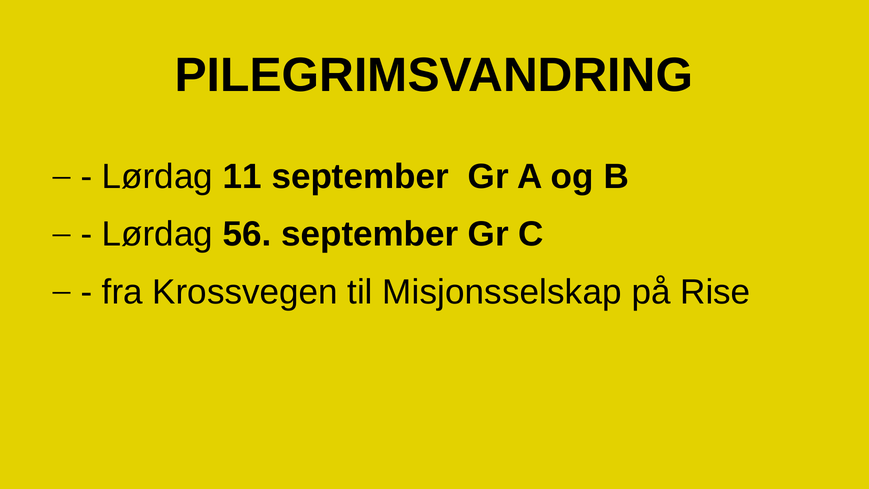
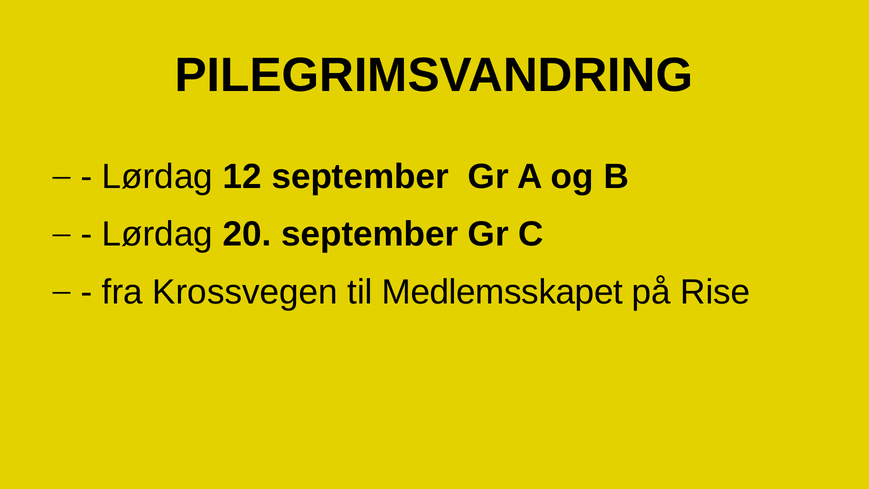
11: 11 -> 12 (242, 177)
56: 56 -> 20 (247, 234)
Misjonsselskap: Misjonsselskap -> Medlemsskapet (502, 292)
